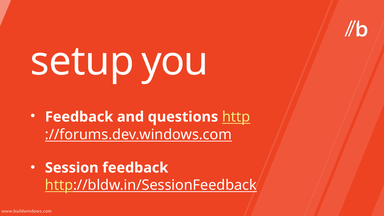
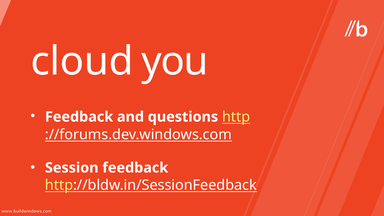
setup: setup -> cloud (82, 62)
